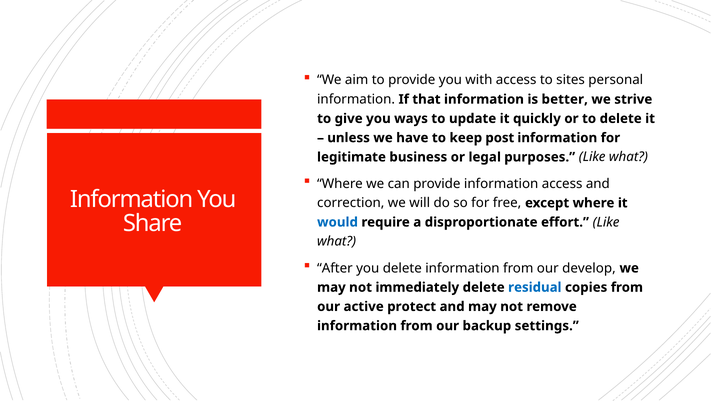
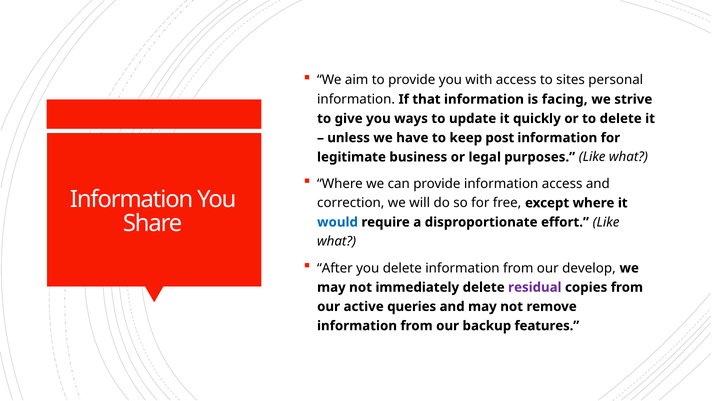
better: better -> facing (565, 99)
residual colour: blue -> purple (535, 287)
protect: protect -> queries (412, 306)
settings: settings -> features (547, 325)
